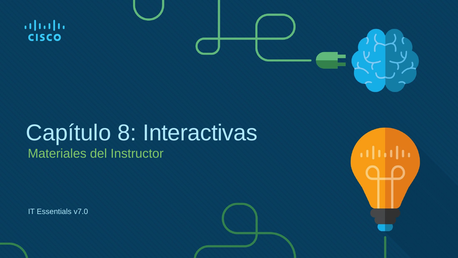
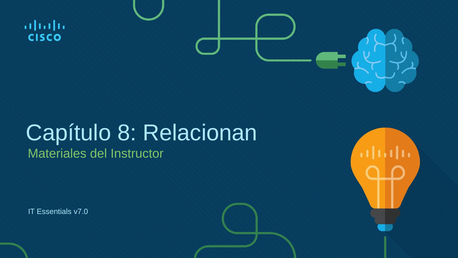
Interactivas: Interactivas -> Relacionan (200, 133)
